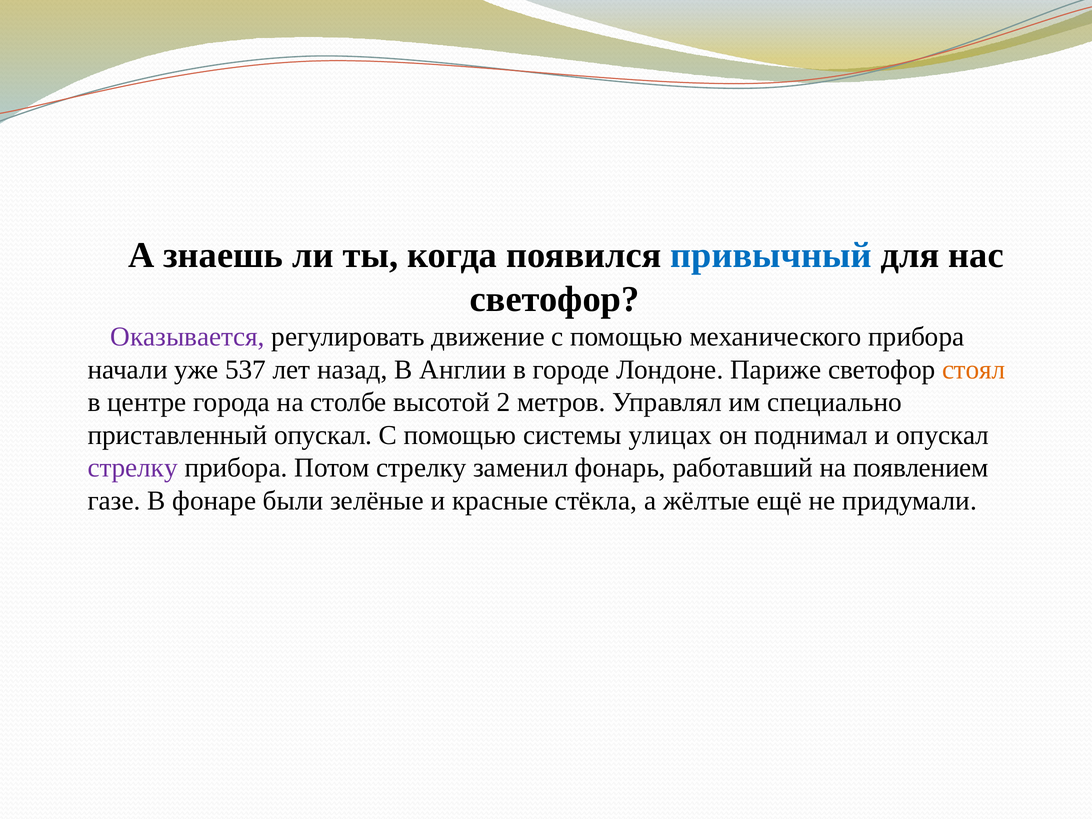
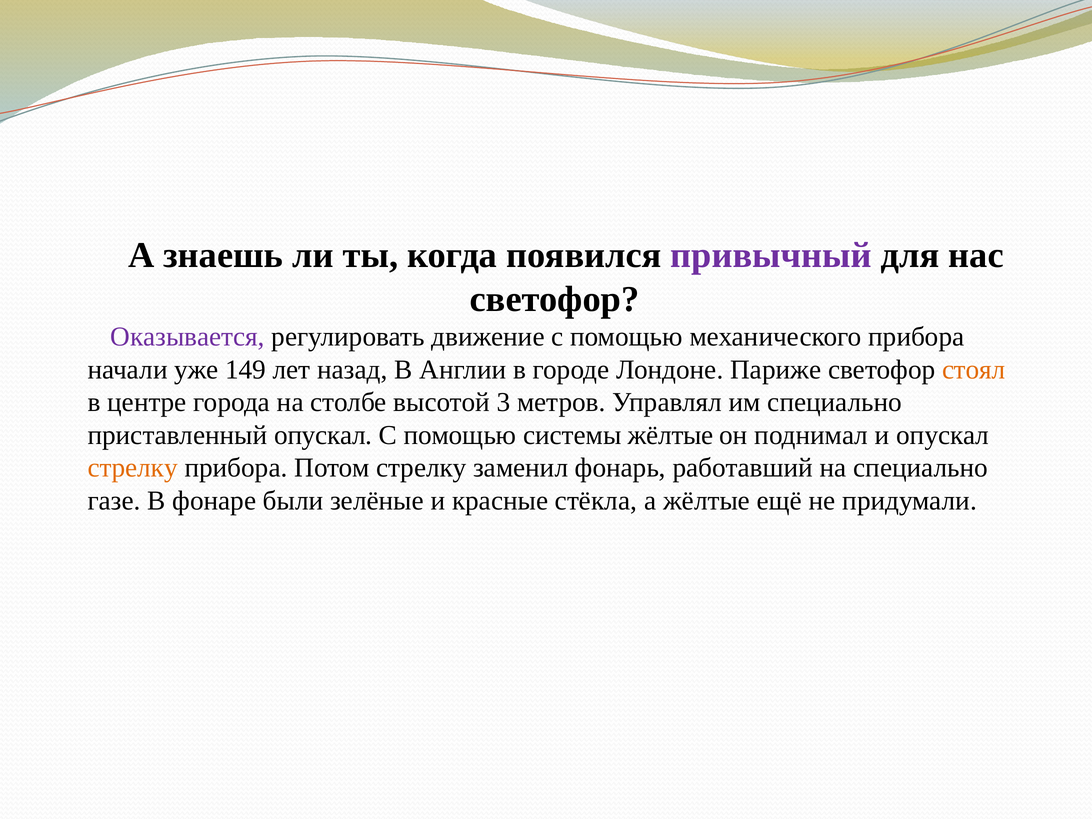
привычный colour: blue -> purple (771, 255)
537: 537 -> 149 (245, 369)
2: 2 -> 3 (504, 402)
системы улицах: улицах -> жёлтые (671, 435)
стрелку colour: purple -> orange (133, 468)
на появлением: появлением -> специально (921, 468)
